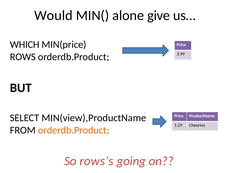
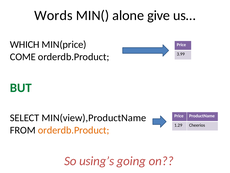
Would: Would -> Words (53, 15)
ROWS: ROWS -> COME (23, 57)
BUT colour: black -> green (21, 88)
rows’s: rows’s -> using’s (97, 161)
